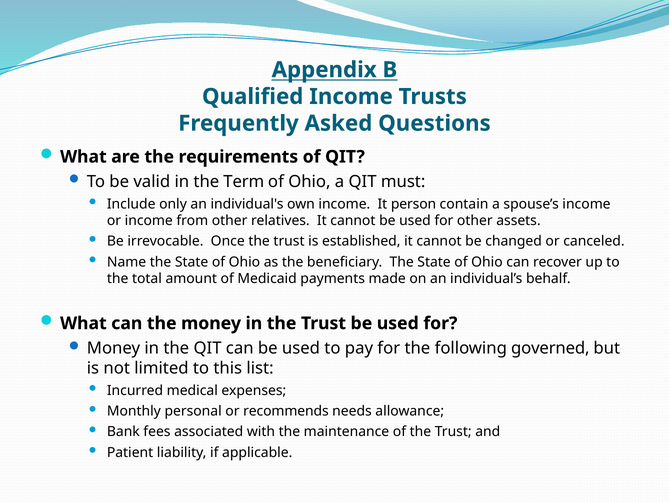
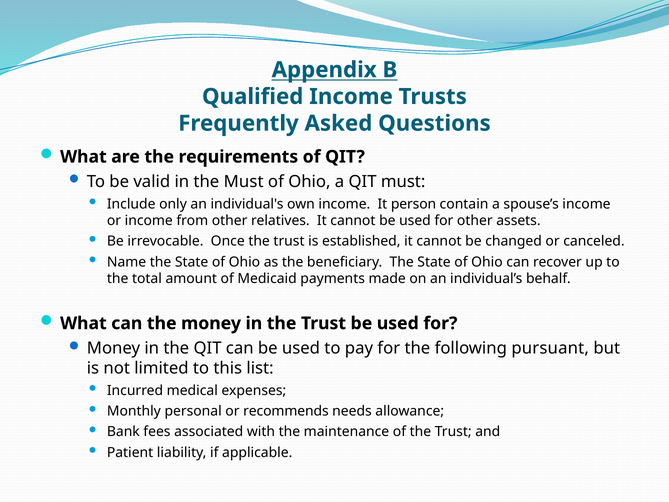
the Term: Term -> Must (244, 182)
governed: governed -> pursuant (550, 348)
